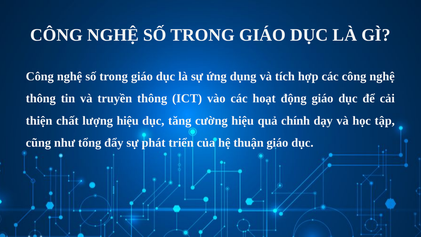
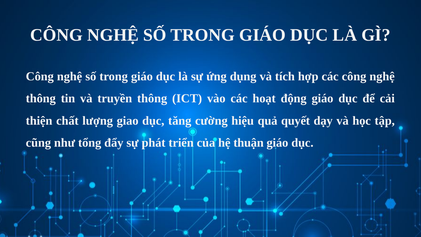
lượng hiệu: hiệu -> giao (128, 121)
chính: chính -> quyết (296, 121)
